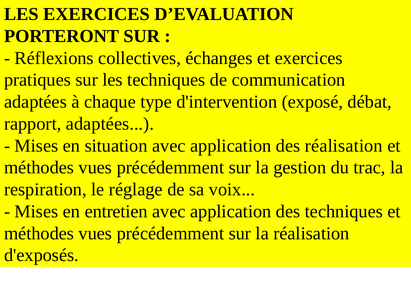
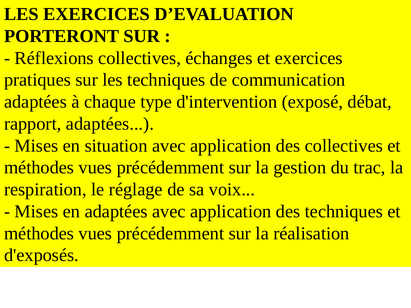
des réalisation: réalisation -> collectives (344, 146)
en entretien: entretien -> adaptées (116, 212)
